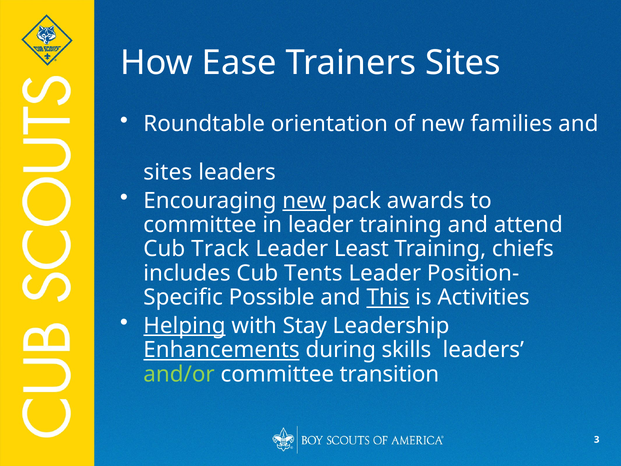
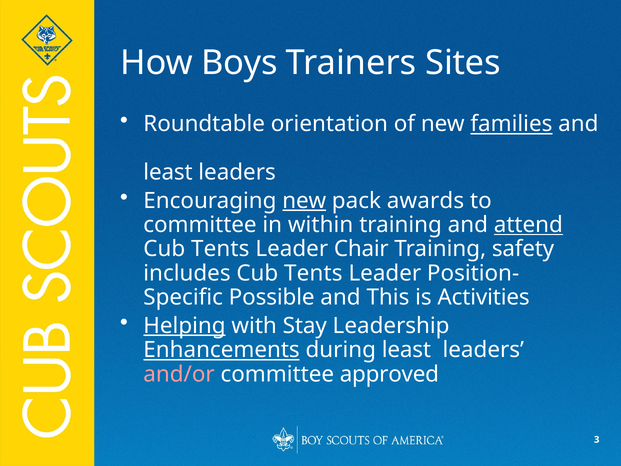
Ease: Ease -> Boys (239, 63)
families underline: none -> present (511, 124)
sites: sites -> least (168, 172)
in leader: leader -> within (321, 225)
attend underline: none -> present (528, 225)
Track: Track -> Tents (220, 249)
Least: Least -> Chair (361, 249)
chiefs: chiefs -> safety (523, 249)
This underline: present -> none (388, 297)
during skills: skills -> least (406, 350)
and/or colour: light green -> pink (179, 374)
transition: transition -> approved (389, 374)
